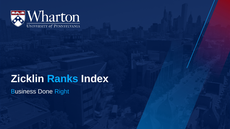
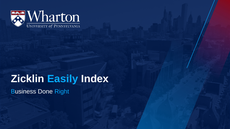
Ranks: Ranks -> Easily (63, 79)
